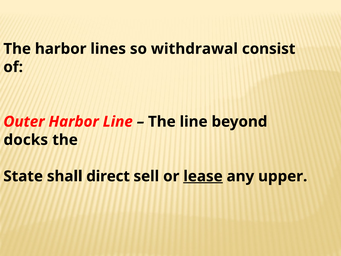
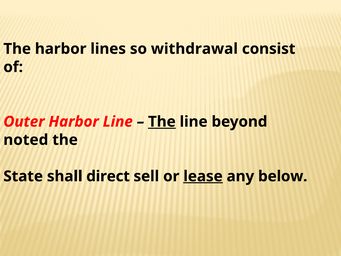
The underline: none -> present (162, 122)
docks: docks -> noted (26, 140)
upper: upper -> below (283, 176)
